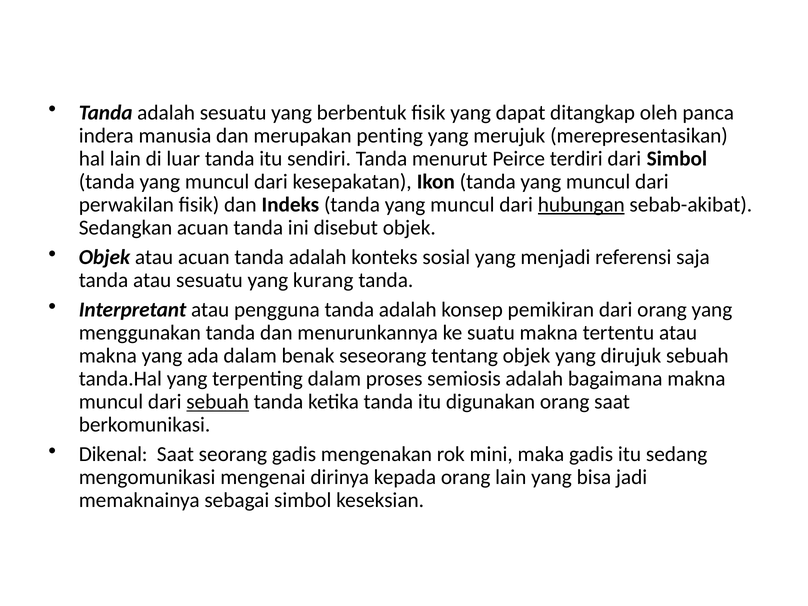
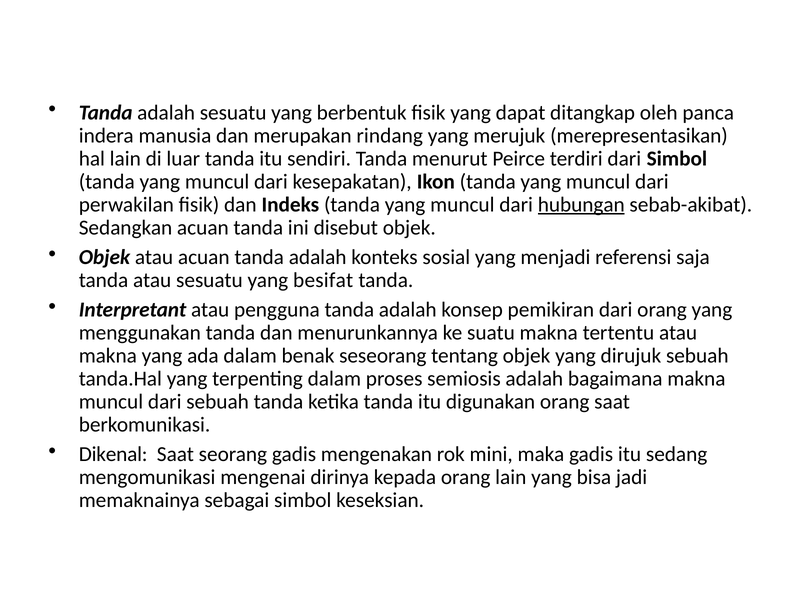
penting: penting -> rindang (390, 136)
kurang: kurang -> besifat (323, 280)
sebuah underline: present -> none (218, 402)
